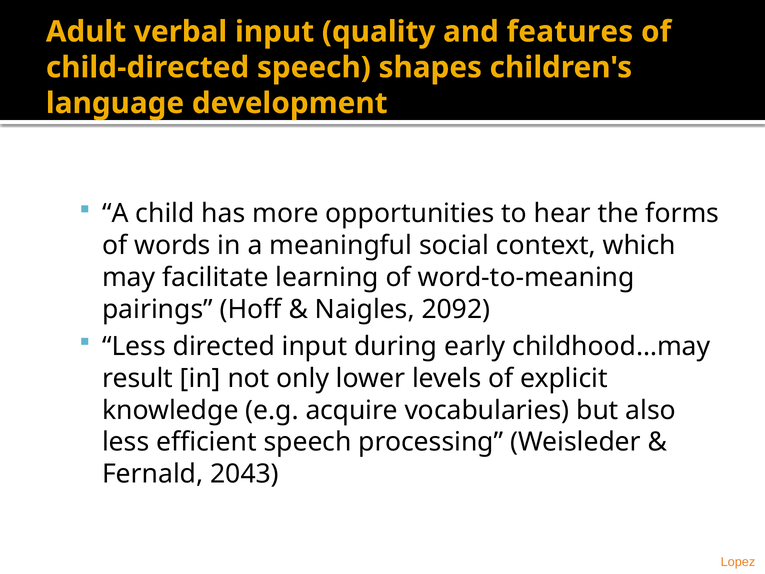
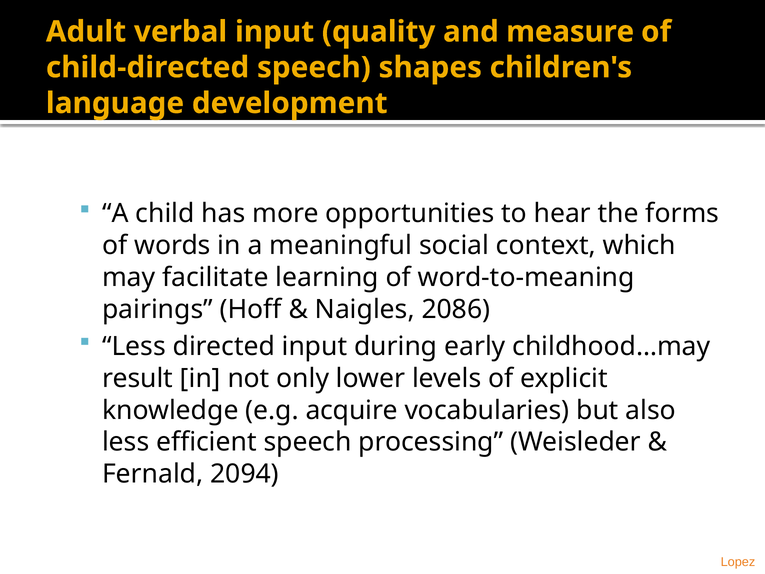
features: features -> measure (570, 32)
2092: 2092 -> 2086 (456, 309)
2043: 2043 -> 2094 (245, 474)
